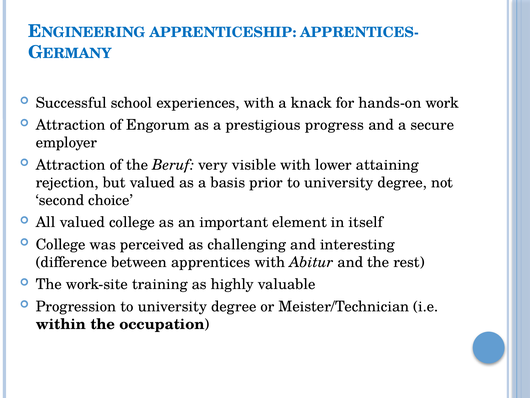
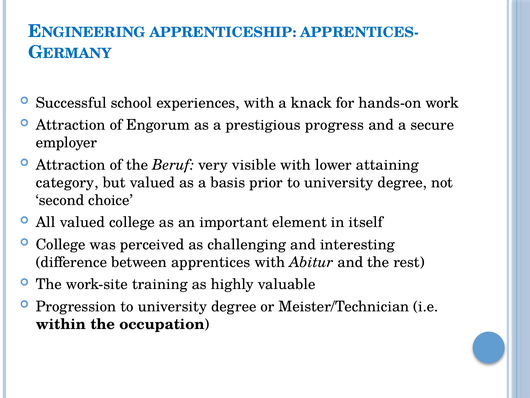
rejection: rejection -> category (67, 182)
